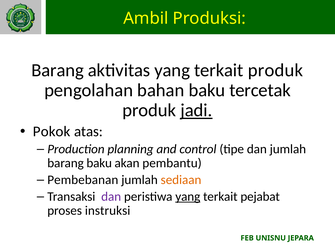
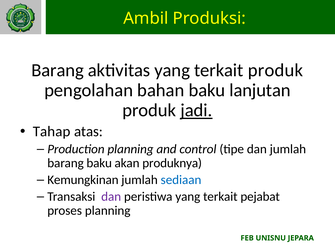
tercetak: tercetak -> lanjutan (260, 90)
Pokok: Pokok -> Tahap (52, 132)
pembantu: pembantu -> produknya (172, 163)
Pembebanan: Pembebanan -> Kemungkinan (83, 180)
sediaan colour: orange -> blue (181, 180)
yang underline: present -> none (188, 197)
proses instruksi: instruksi -> planning (108, 211)
